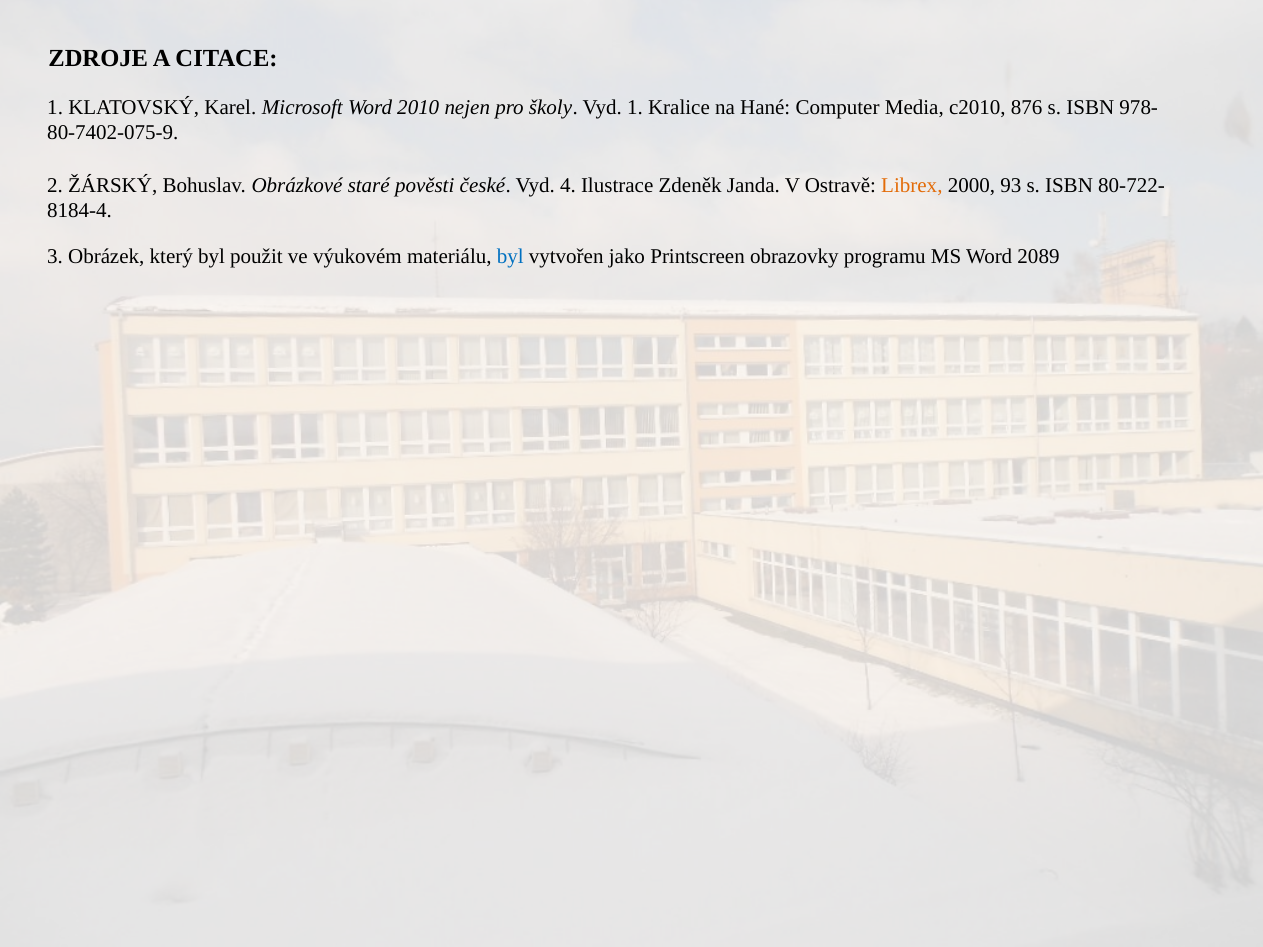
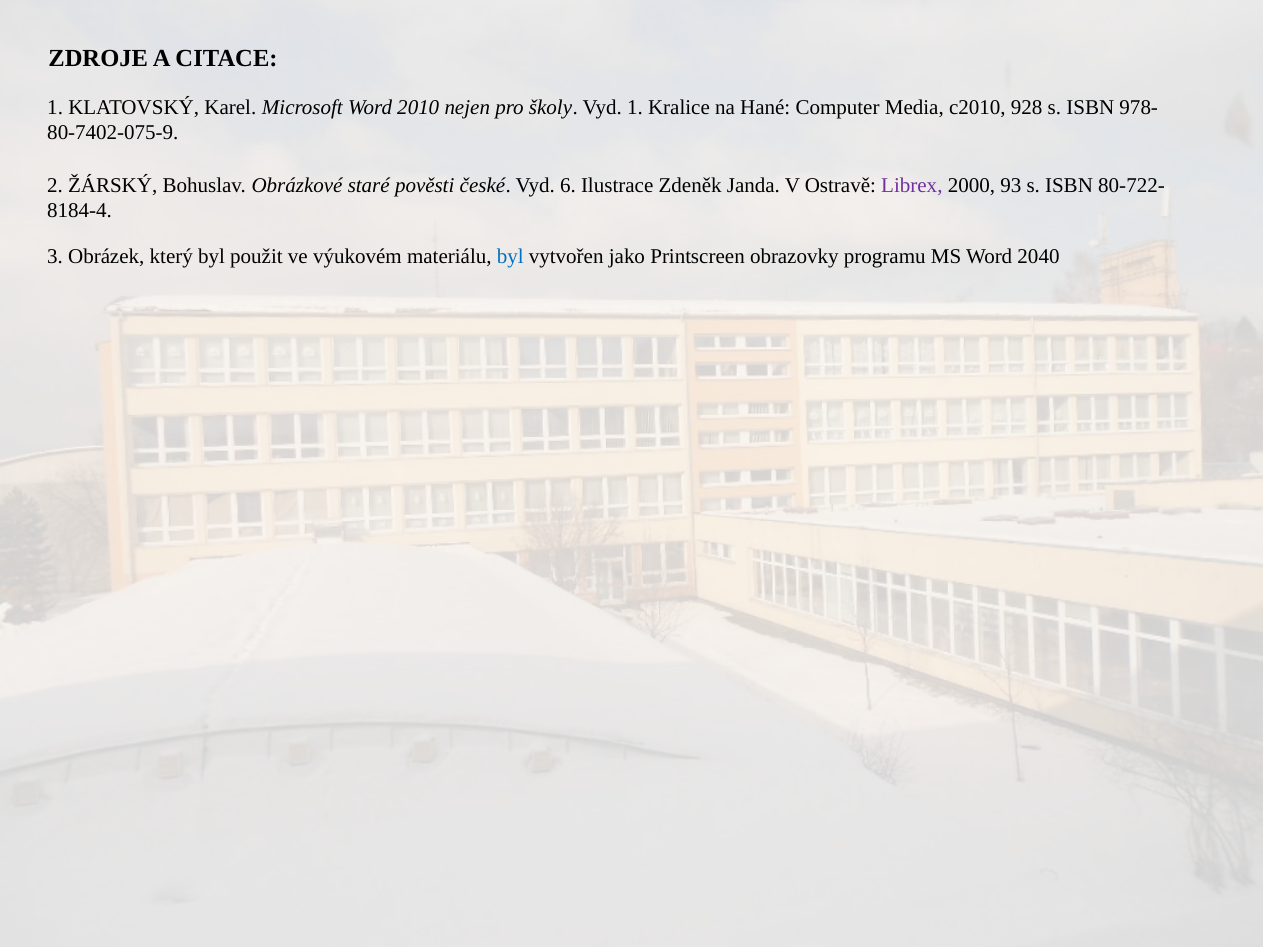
876: 876 -> 928 (1027, 108)
4: 4 -> 6 (568, 186)
Librex colour: orange -> purple (912, 186)
2089: 2089 -> 2040 (1039, 257)
